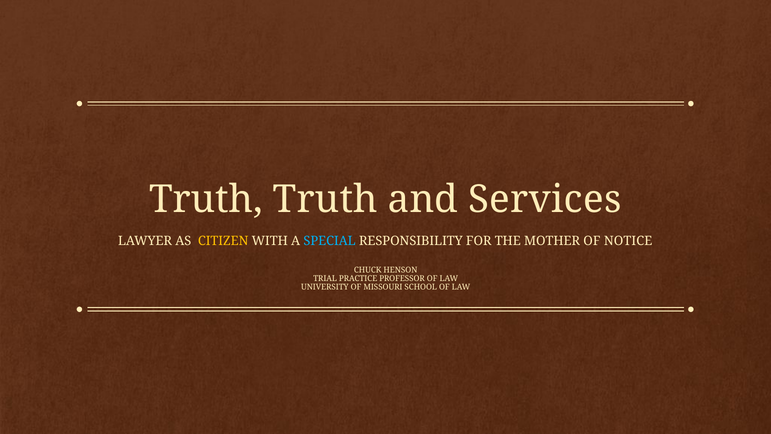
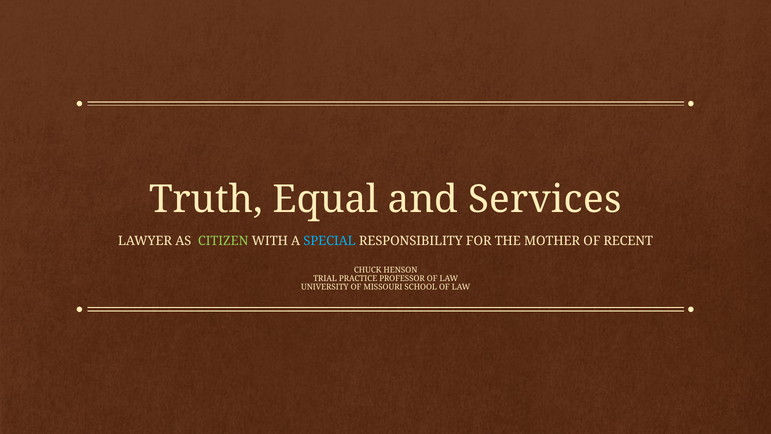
Truth Truth: Truth -> Equal (325, 199)
CITIZEN colour: yellow -> light green (223, 241)
NOTICE: NOTICE -> RECENT (628, 241)
